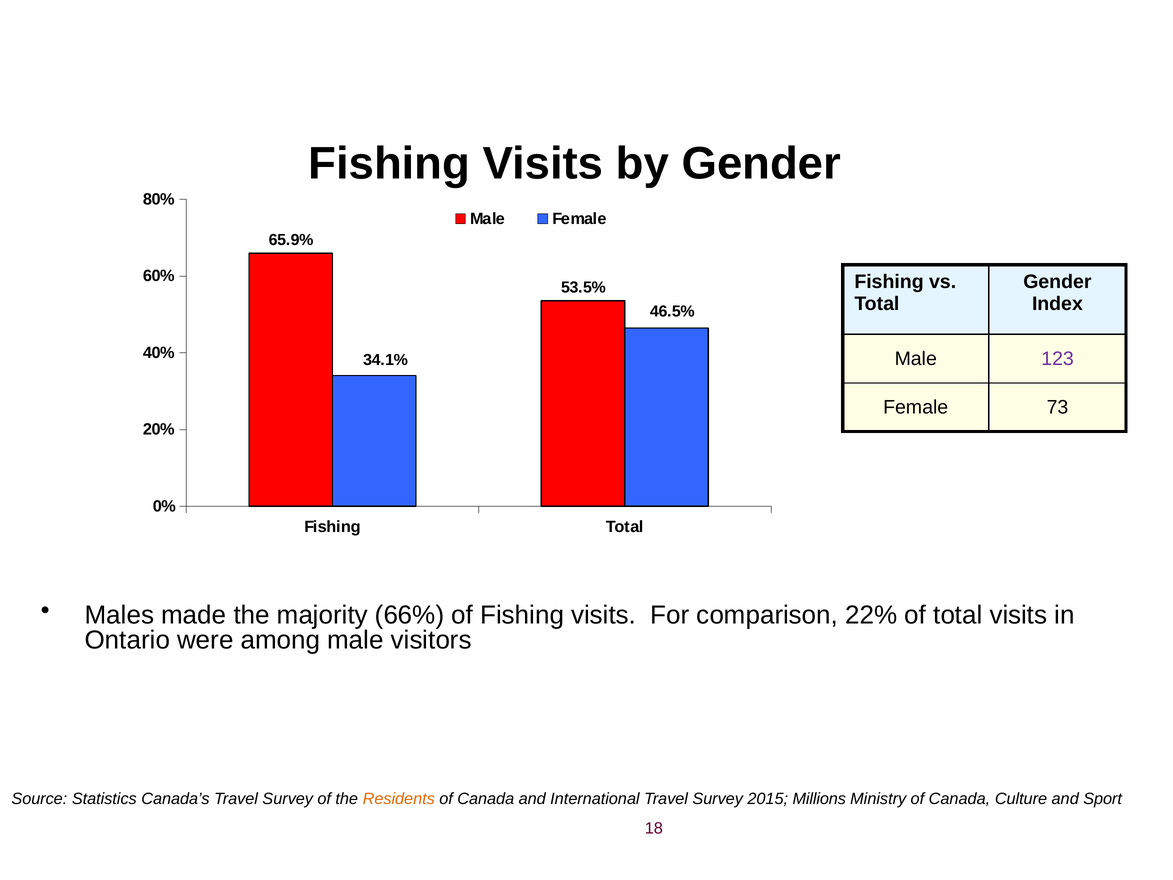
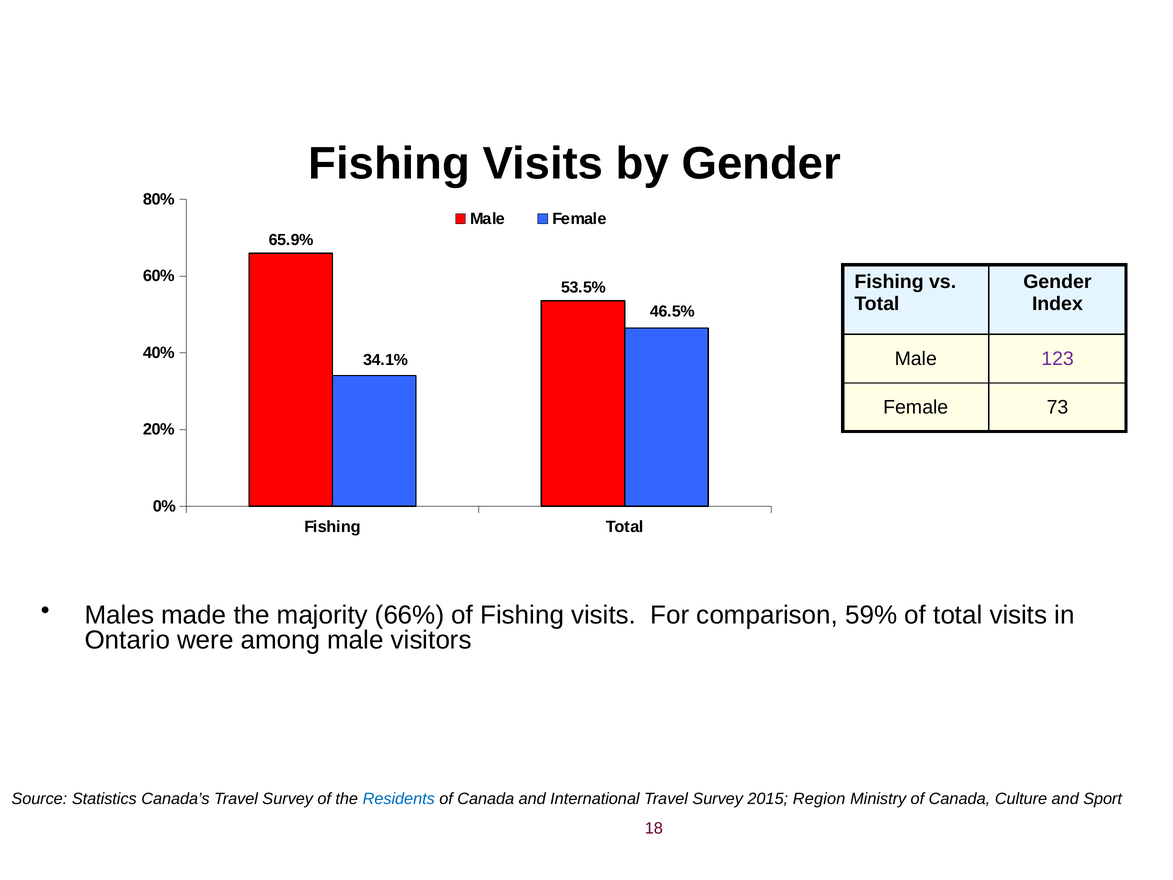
22%: 22% -> 59% (871, 615)
Residents colour: orange -> blue (399, 799)
Millions: Millions -> Region (819, 799)
